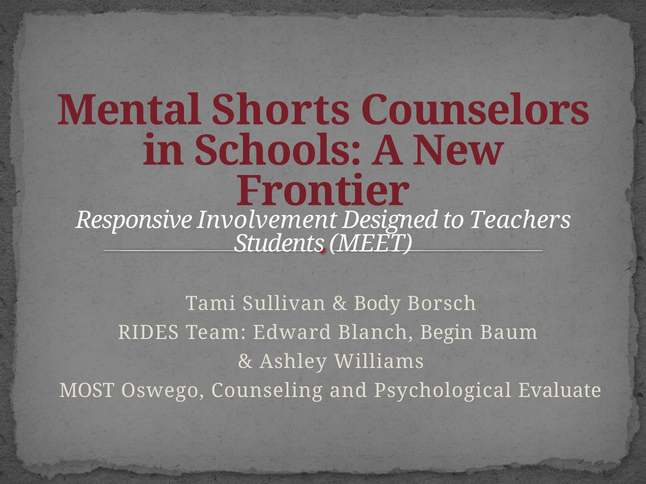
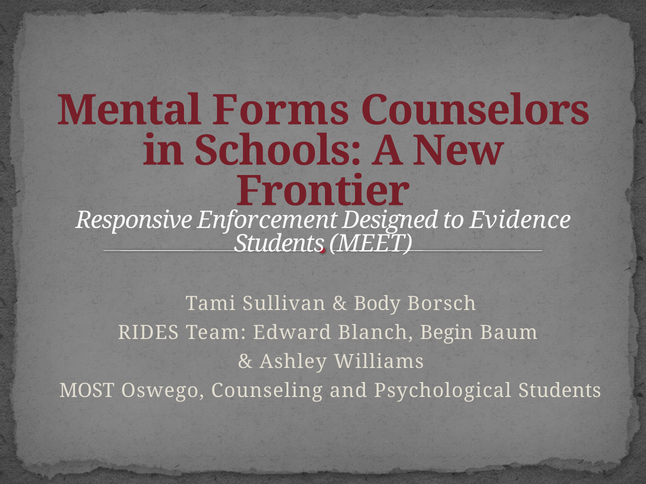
Shorts: Shorts -> Forms (281, 110)
Involvement: Involvement -> Enforcement (268, 221)
Teachers: Teachers -> Evidence (520, 221)
Psychological Evaluate: Evaluate -> Students (560, 391)
